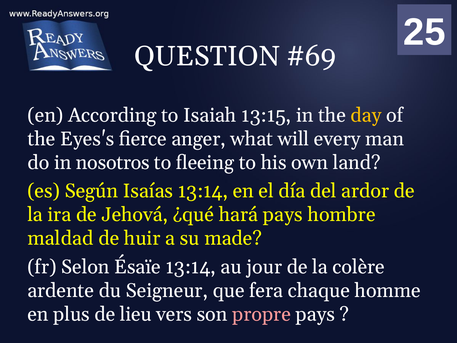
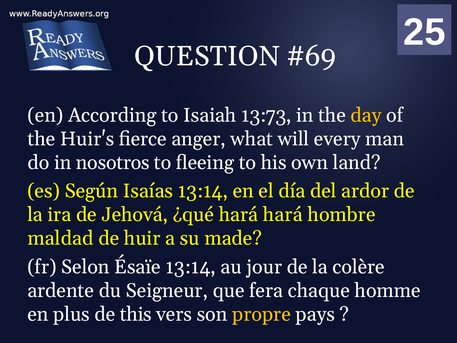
13:15: 13:15 -> 13:73 (266, 115)
Eyes's: Eyes's -> Huir's (87, 139)
hará pays: pays -> hará (283, 215)
lieu: lieu -> this (136, 314)
propre colour: pink -> yellow (262, 314)
